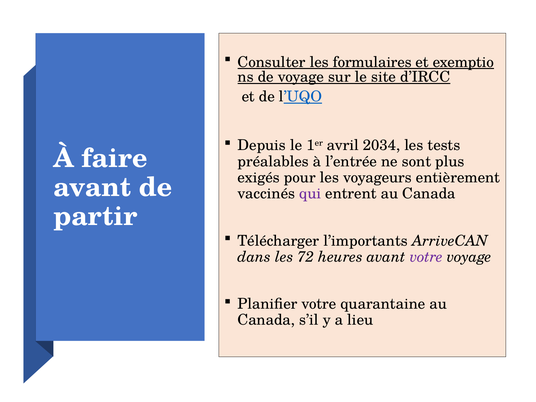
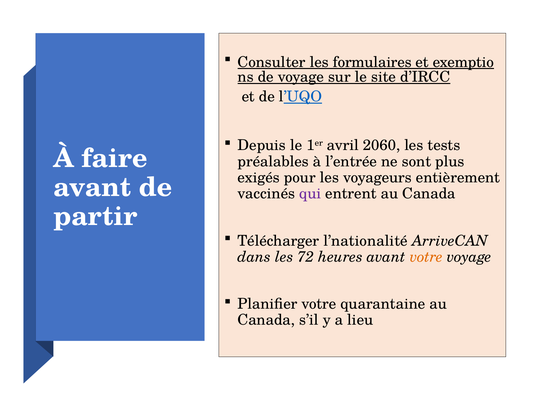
2034: 2034 -> 2060 (382, 145)
l’importants: l’importants -> l’nationalité (366, 241)
votre colour: purple -> orange (426, 257)
